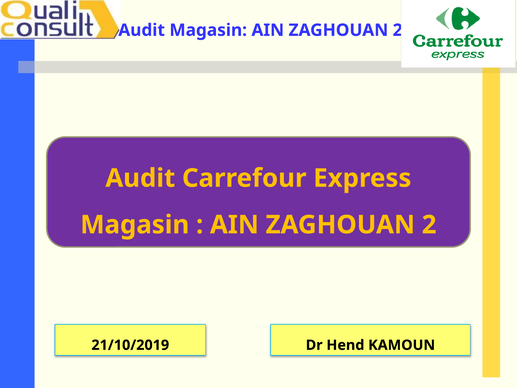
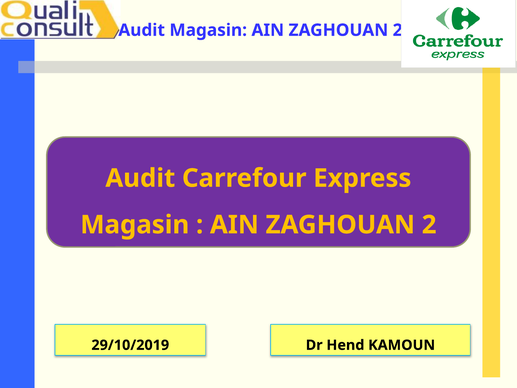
21/10/2019: 21/10/2019 -> 29/10/2019 (130, 345)
